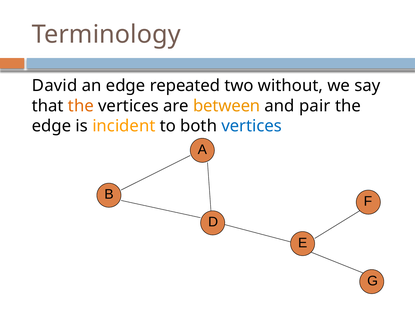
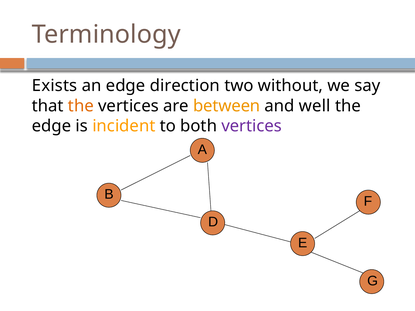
David: David -> Exists (55, 86)
repeated: repeated -> direction (185, 86)
pair: pair -> well (315, 106)
vertices colour: blue -> purple (252, 126)
